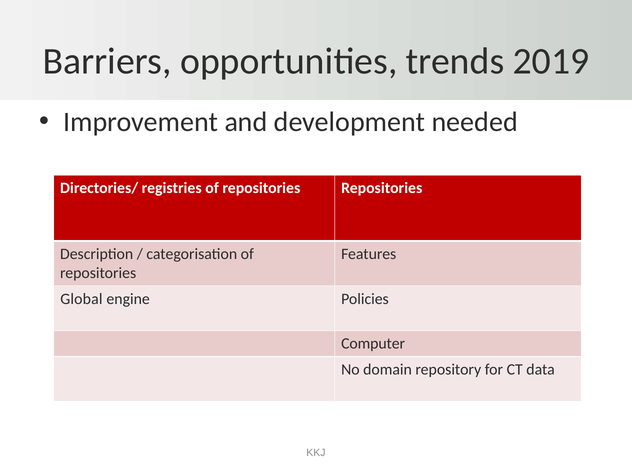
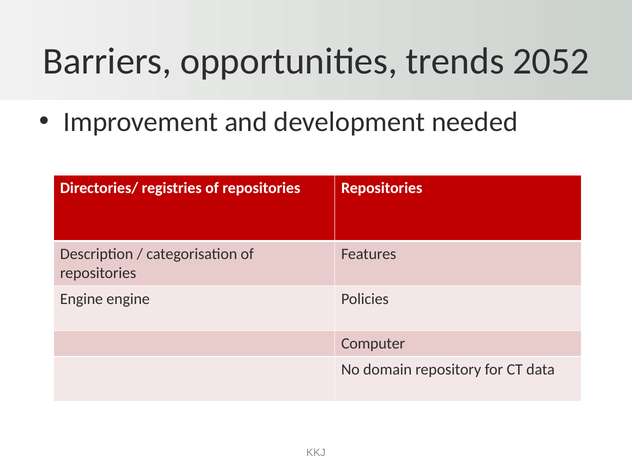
2019: 2019 -> 2052 (551, 61)
Global: Global -> Engine (82, 299)
